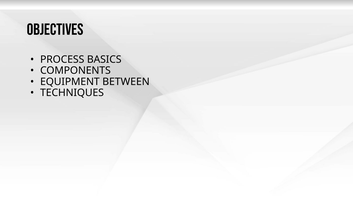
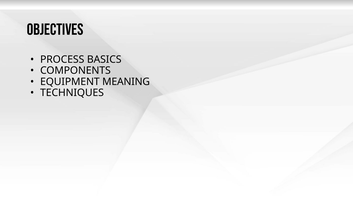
BETWEEN: BETWEEN -> MEANING (126, 82)
